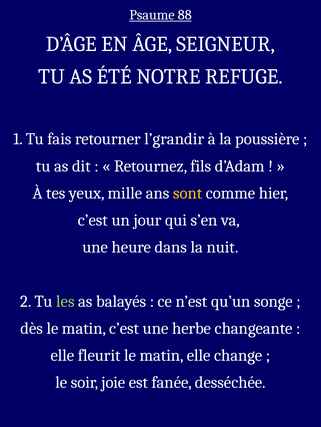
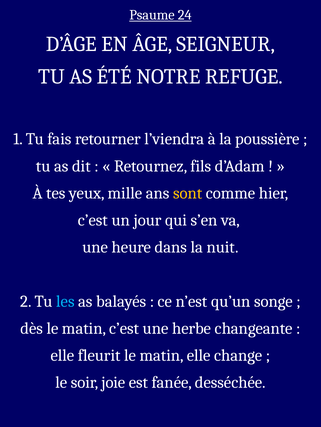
88: 88 -> 24 (185, 15)
l’grandir: l’grandir -> l’viendra (174, 139)
les colour: light green -> light blue (65, 302)
